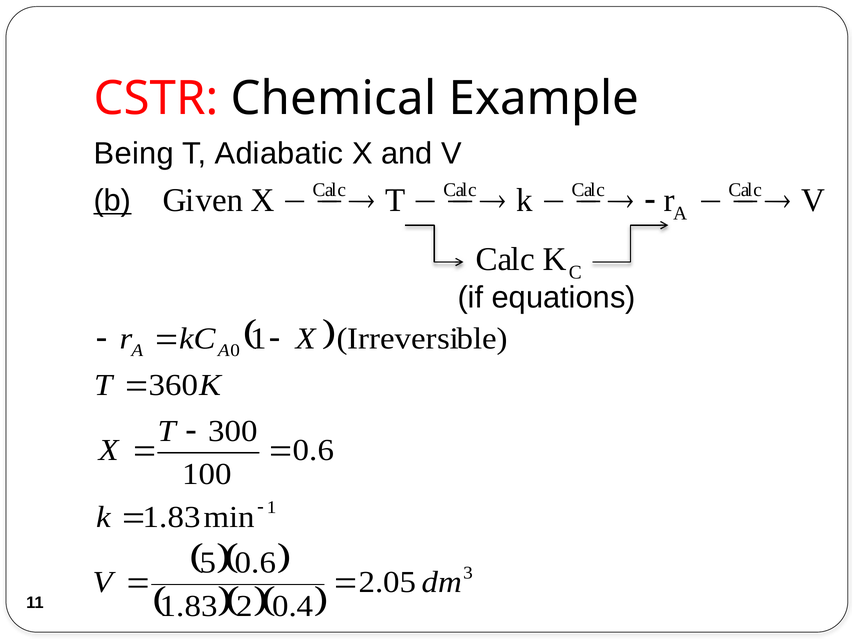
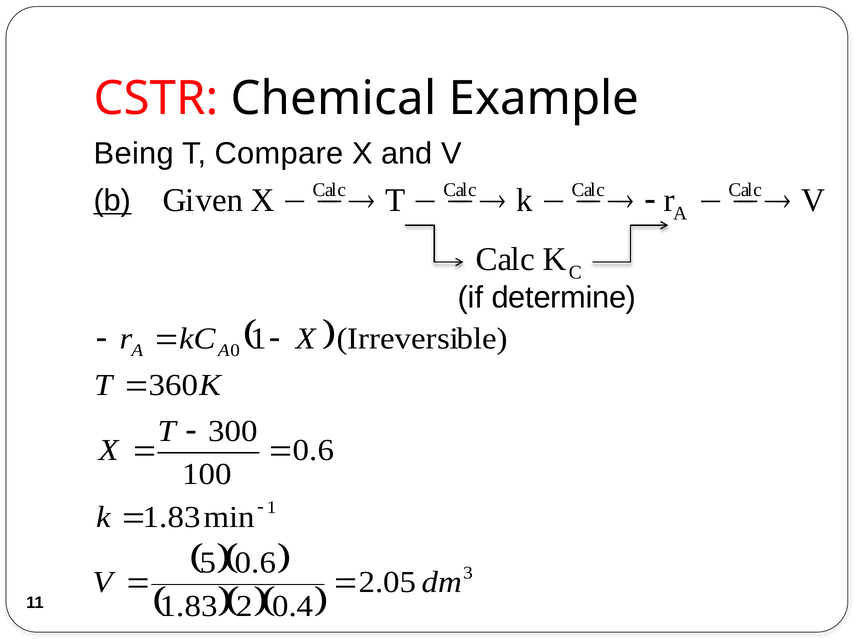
Adiabatic: Adiabatic -> Compare (279, 154)
equations: equations -> determine (564, 298)
